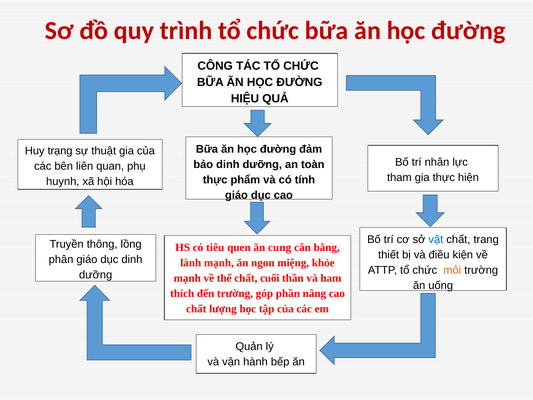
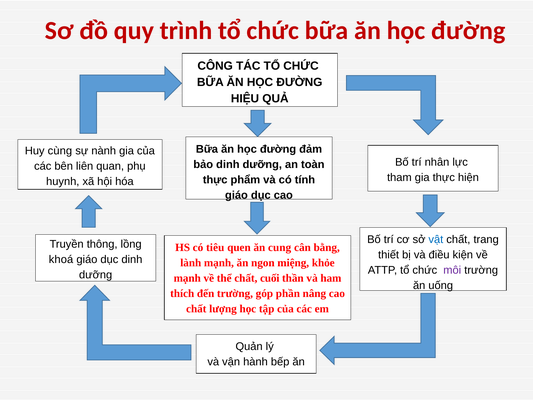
trạng: trạng -> cùng (60, 151)
thuật: thuật -> nành (104, 151)
phân: phân -> khoá (61, 259)
môi colour: orange -> purple (452, 270)
